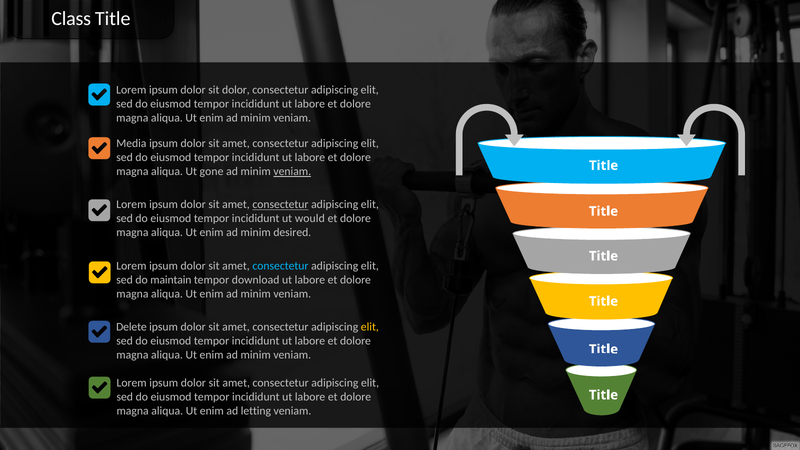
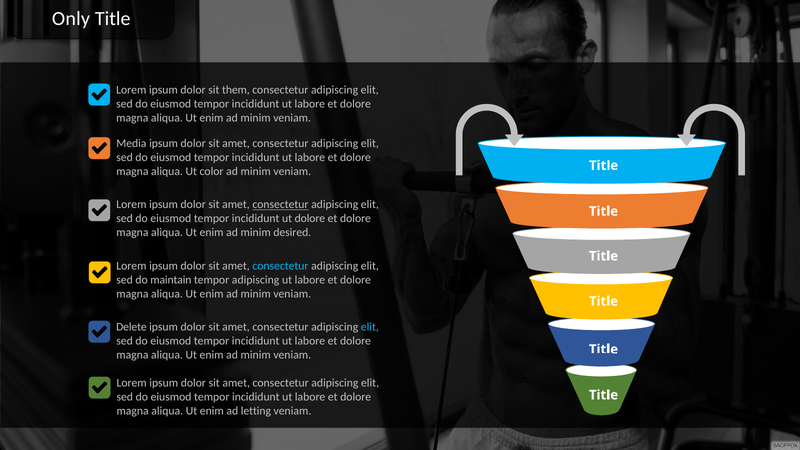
Class: Class -> Only (71, 19)
sit dolor: dolor -> them (236, 90)
gone: gone -> color (212, 171)
veniam underline: present -> none (292, 171)
ut would: would -> dolore (310, 219)
tempor download: download -> adipiscing (256, 280)
elit colour: yellow -> light blue (370, 327)
